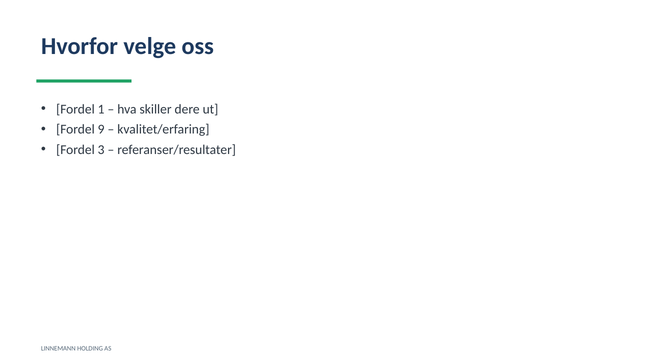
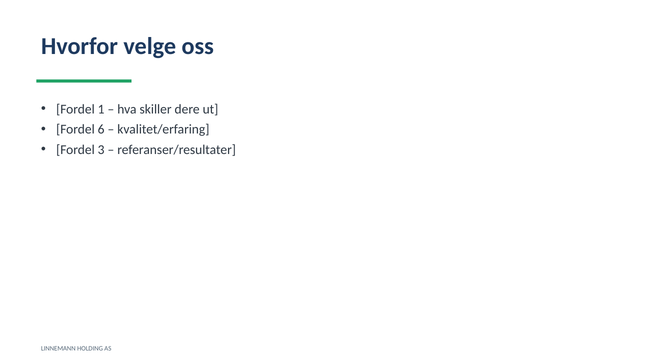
9: 9 -> 6 (101, 129)
